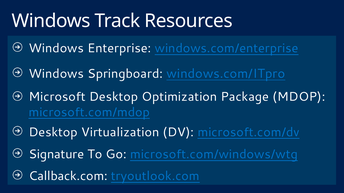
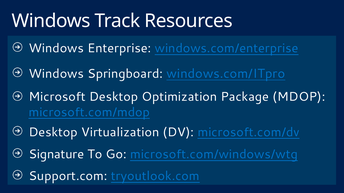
Callback.com: Callback.com -> Support.com (68, 176)
